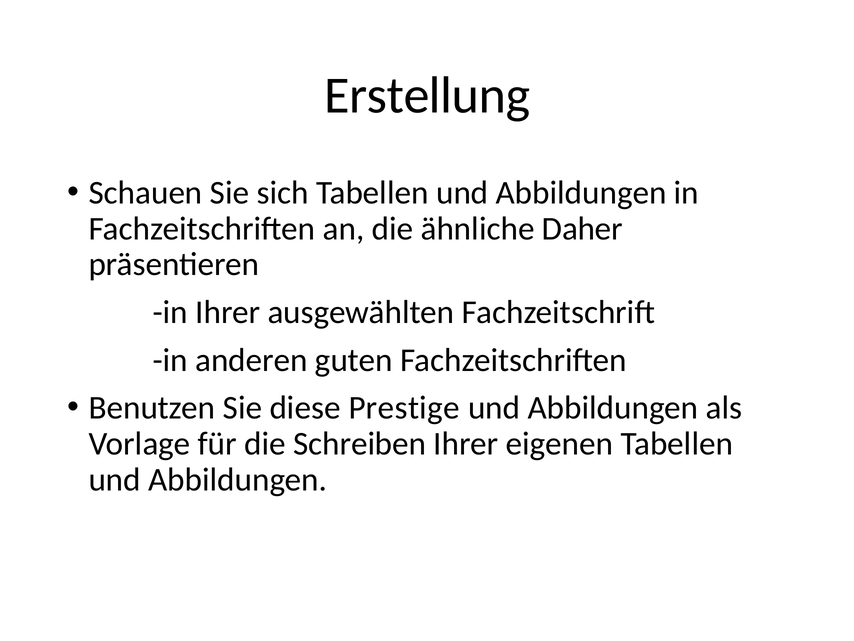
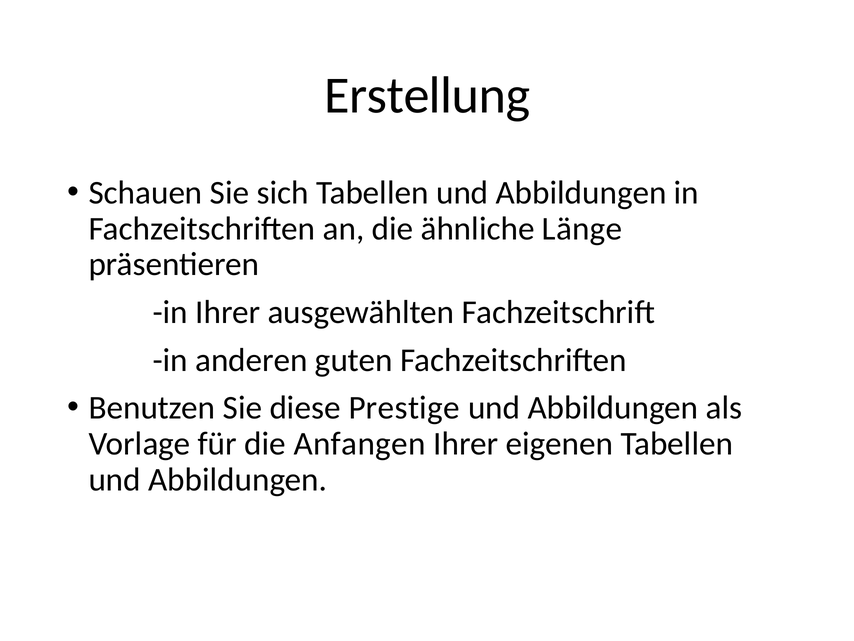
Daher: Daher -> Länge (582, 228)
Schreiben: Schreiben -> Anfangen (360, 443)
